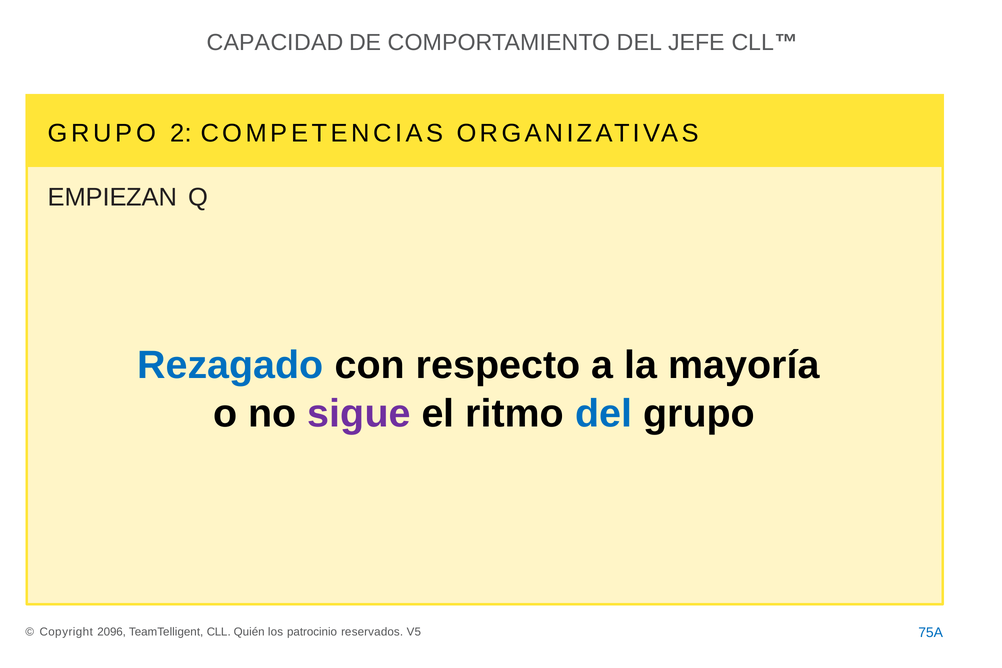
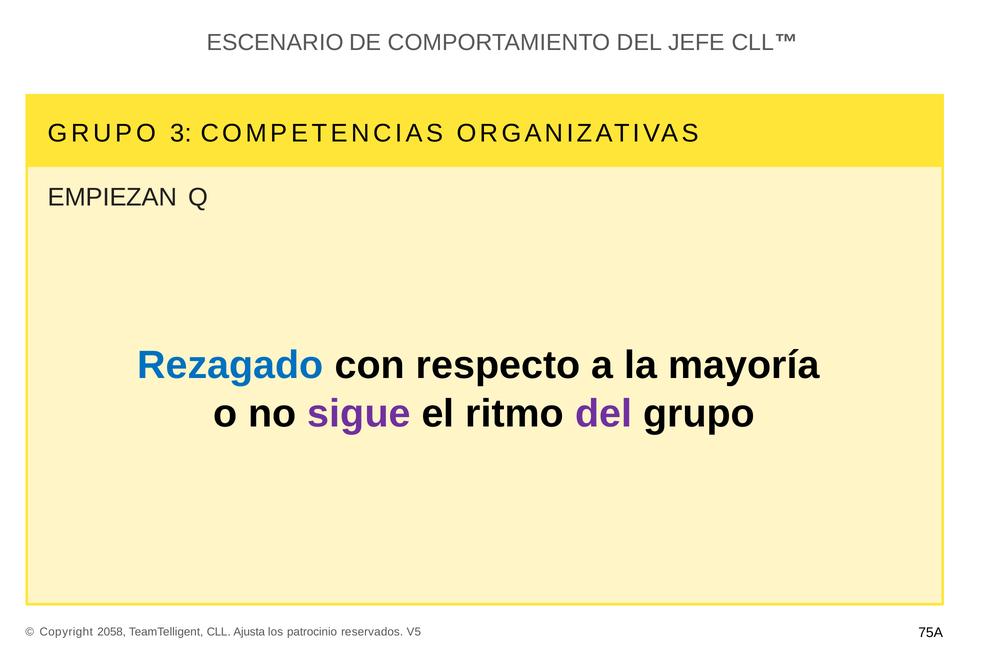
CAPACIDAD: CAPACIDAD -> ESCENARIO (275, 42)
2: 2 -> 3 (181, 133)
del colour: blue -> purple (604, 414)
2096: 2096 -> 2058 (112, 632)
Quién: Quién -> Ajusta (249, 632)
75A colour: blue -> black (931, 633)
